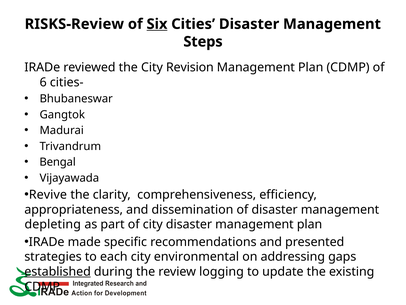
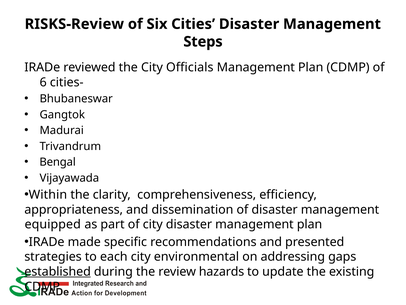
Six underline: present -> none (157, 24)
Revision: Revision -> Officials (190, 67)
Revive: Revive -> Within (48, 194)
depleting: depleting -> equipped (53, 224)
logging: logging -> hazards (222, 271)
